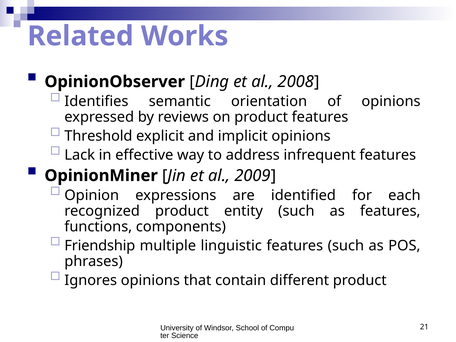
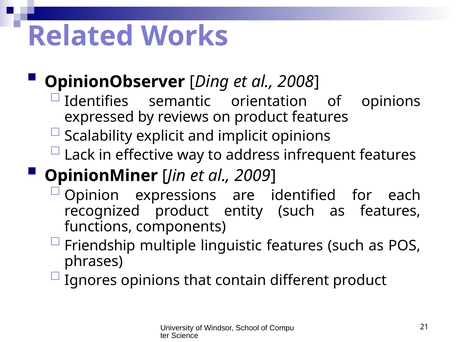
Threshold: Threshold -> Scalability (98, 136)
